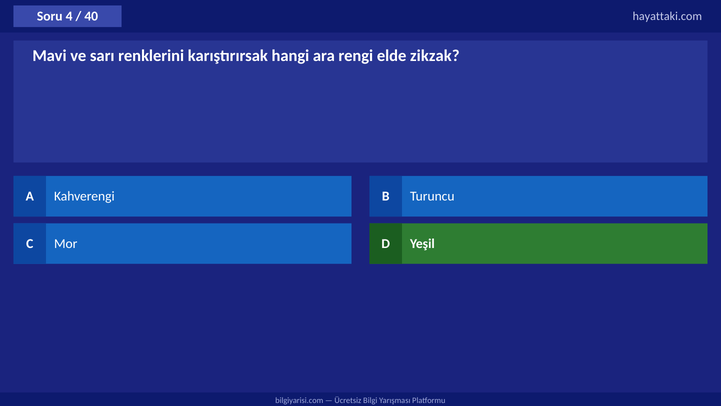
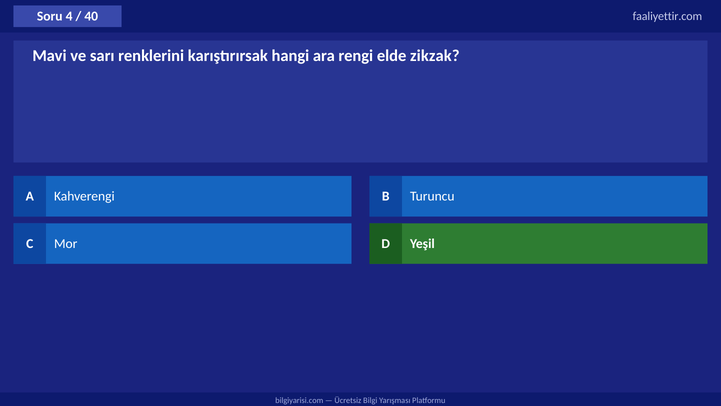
hayattaki.com: hayattaki.com -> faaliyettir.com (667, 16)
